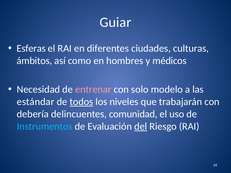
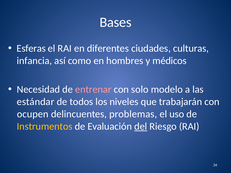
Guiar: Guiar -> Bases (116, 22)
ámbitos: ámbitos -> infancia (34, 61)
todos underline: present -> none (81, 102)
debería: debería -> ocupen (33, 114)
comunidad: comunidad -> problemas (133, 114)
Instrumentos colour: light blue -> yellow (45, 127)
